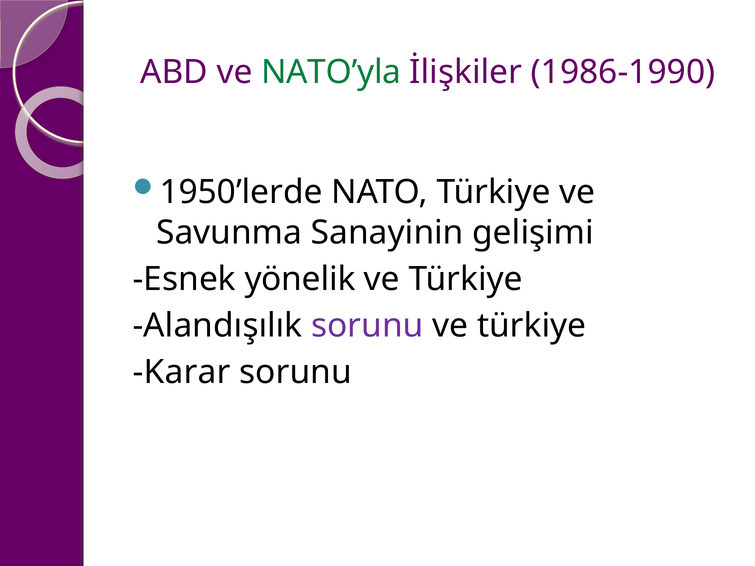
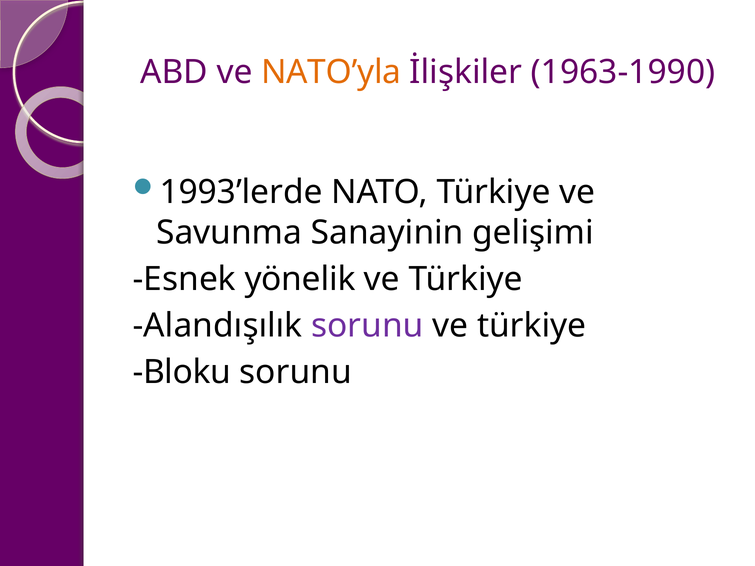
NATO’yla colour: green -> orange (331, 72)
1986-1990: 1986-1990 -> 1963-1990 (623, 72)
1950’lerde: 1950’lerde -> 1993’lerde (241, 192)
Karar: Karar -> Bloku (182, 373)
